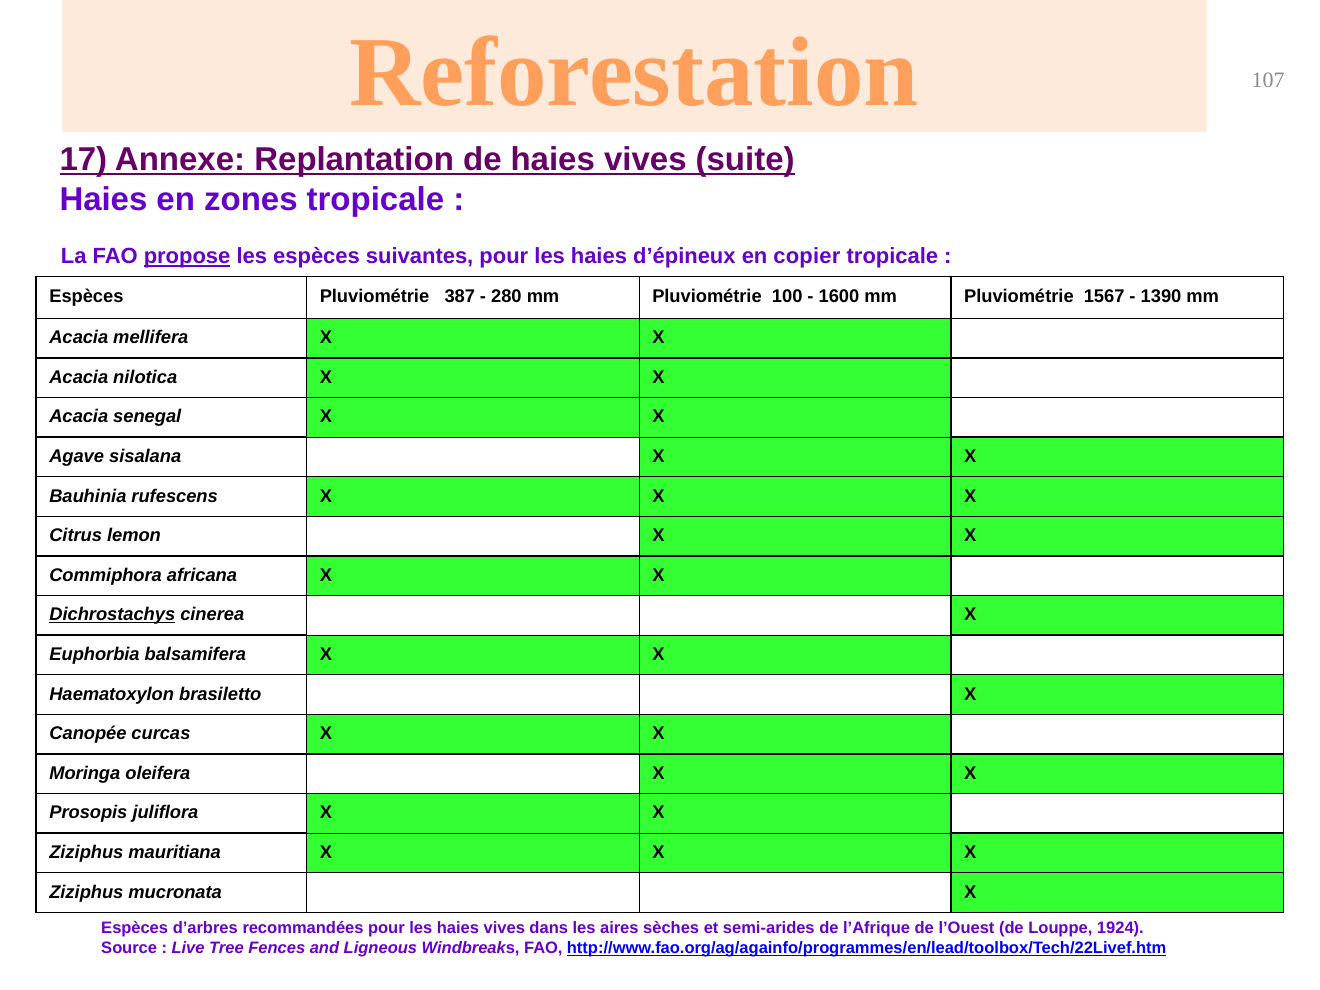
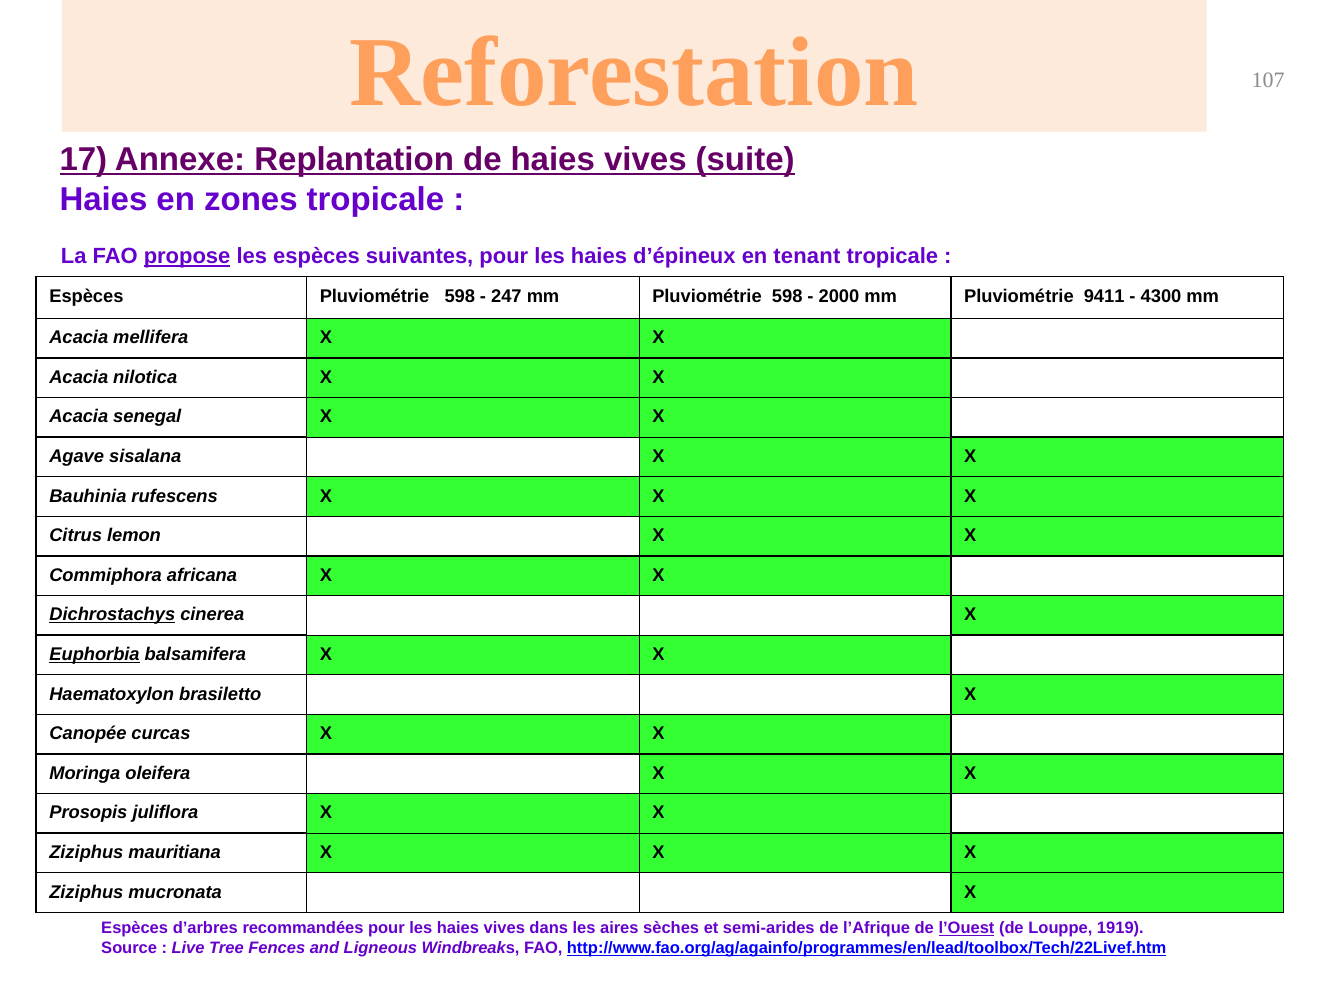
copier: copier -> tenant (807, 256)
Espèces Pluviométrie 387: 387 -> 598 (460, 297)
280: 280 -> 247 (506, 297)
mm Pluviométrie 100: 100 -> 598 (787, 297)
1600: 1600 -> 2000 (839, 297)
1567: 1567 -> 9411 (1104, 297)
1390: 1390 -> 4300 (1161, 297)
Euphorbia underline: none -> present (95, 654)
l’Ouest underline: none -> present (966, 928)
1924: 1924 -> 1919 (1120, 928)
